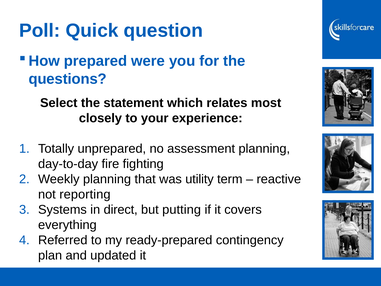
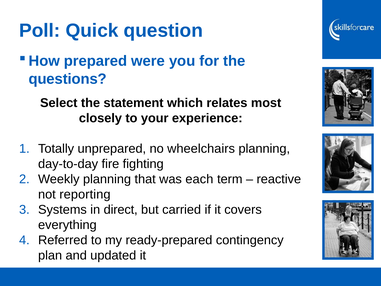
assessment: assessment -> wheelchairs (201, 149)
utility: utility -> each (199, 179)
putting: putting -> carried (182, 209)
